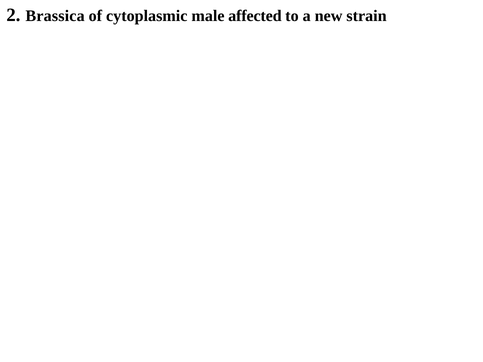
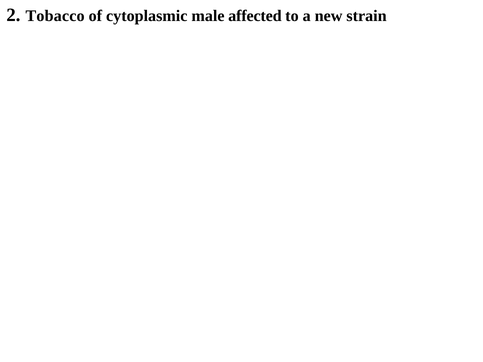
Brassica: Brassica -> Tobacco (55, 16)
